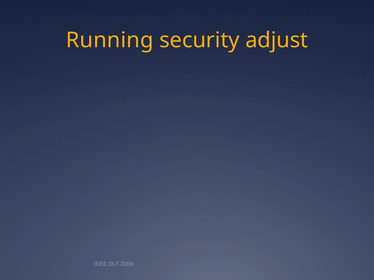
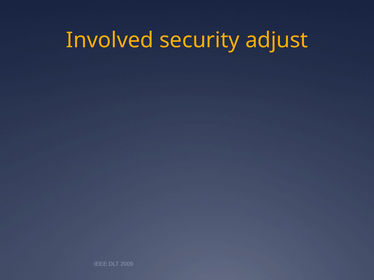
Running: Running -> Involved (110, 40)
